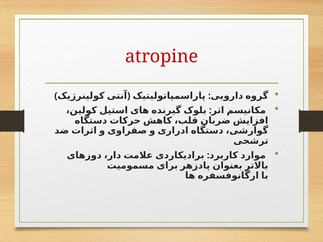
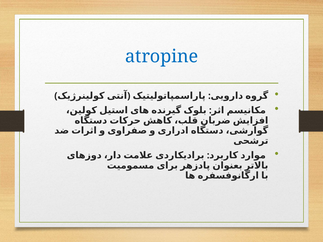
atropine colour: red -> blue (162, 57)
